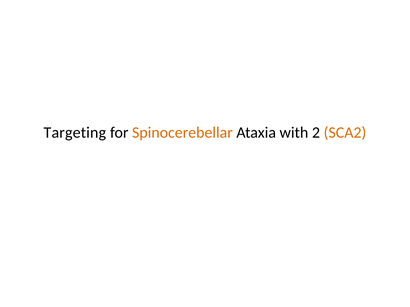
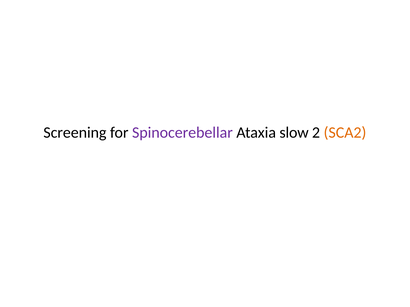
Targeting: Targeting -> Screening (75, 133)
Spinocerebellar colour: orange -> purple (182, 133)
with: with -> slow (294, 133)
